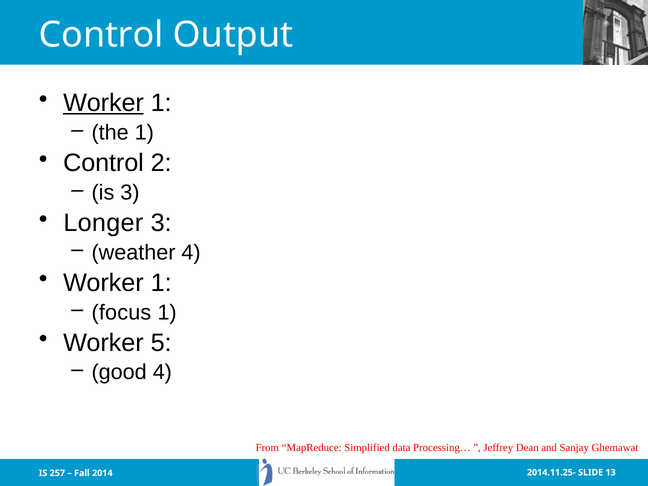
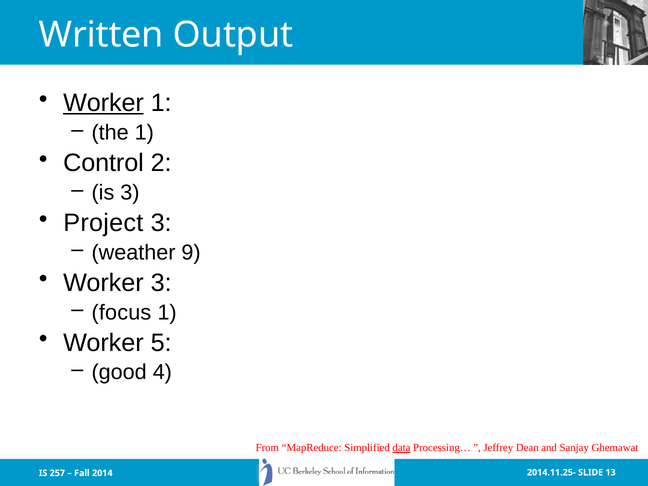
Control: Control -> Written (101, 35)
Longer: Longer -> Project (103, 223)
weather 4: 4 -> 9 (191, 253)
1: 1 -> 3 (161, 283)
data underline: none -> present (401, 448)
